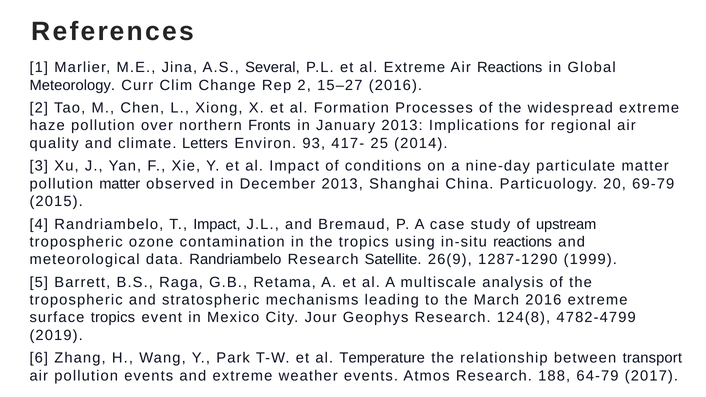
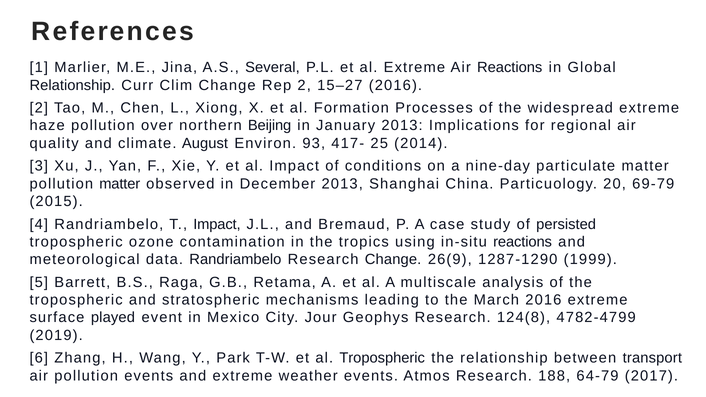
Meteorology: Meteorology -> Relationship (72, 85)
Fronts: Fronts -> Beijing (270, 126)
Letters: Letters -> August (205, 143)
upstream: upstream -> persisted (566, 224)
Research Satellite: Satellite -> Change (393, 260)
surface tropics: tropics -> played (113, 318)
al Temperature: Temperature -> Tropospheric (382, 358)
